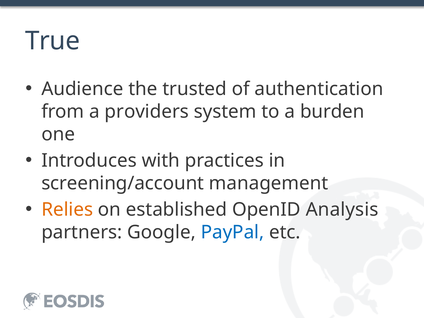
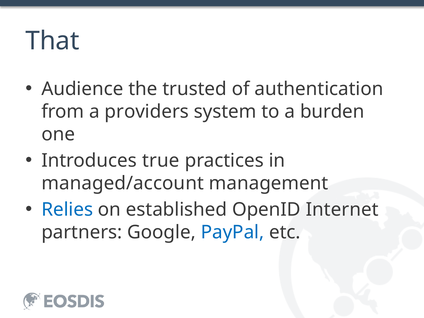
True: True -> That (52, 41)
with: with -> true (161, 161)
screening/account: screening/account -> managed/account (123, 183)
Relies colour: orange -> blue (67, 210)
Analysis: Analysis -> Internet (342, 210)
